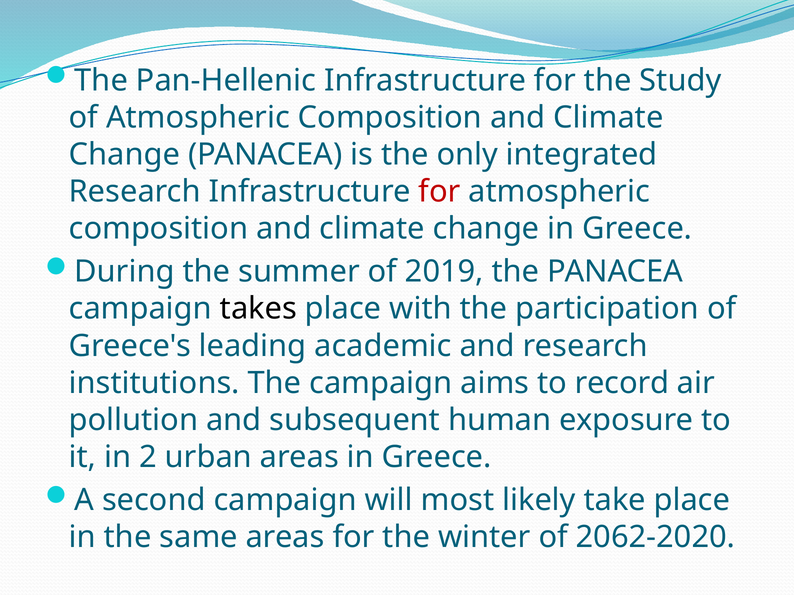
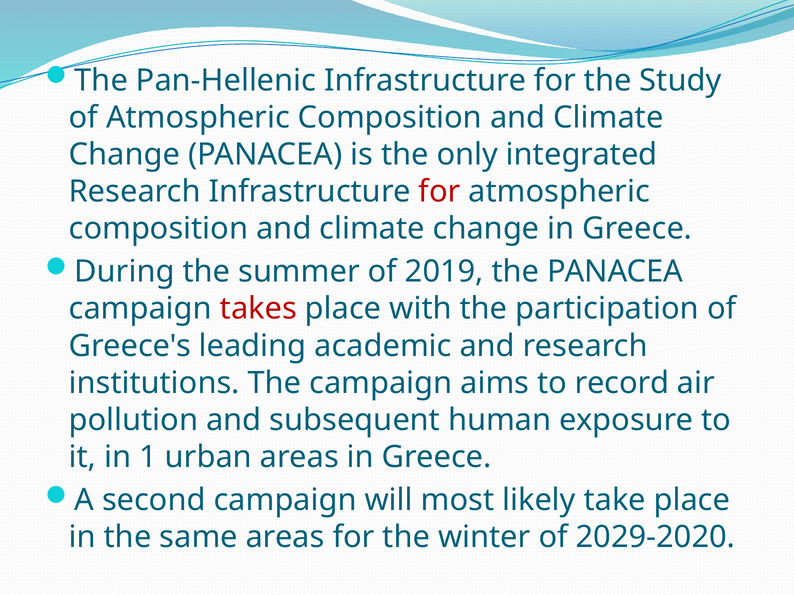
takes colour: black -> red (258, 309)
2: 2 -> 1 (148, 457)
2062-2020: 2062-2020 -> 2029-2020 (655, 538)
